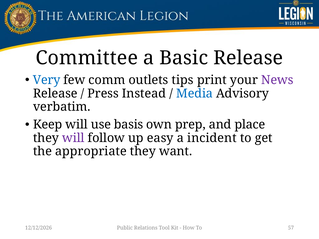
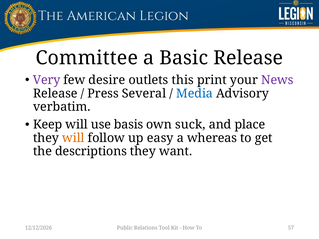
Very colour: blue -> purple (47, 80)
comm: comm -> desire (107, 80)
tips: tips -> this (183, 80)
Instead: Instead -> Several (144, 94)
prep: prep -> suck (190, 125)
will colour: purple -> orange (73, 138)
incident: incident -> whereas (212, 138)
appropriate: appropriate -> descriptions (91, 152)
